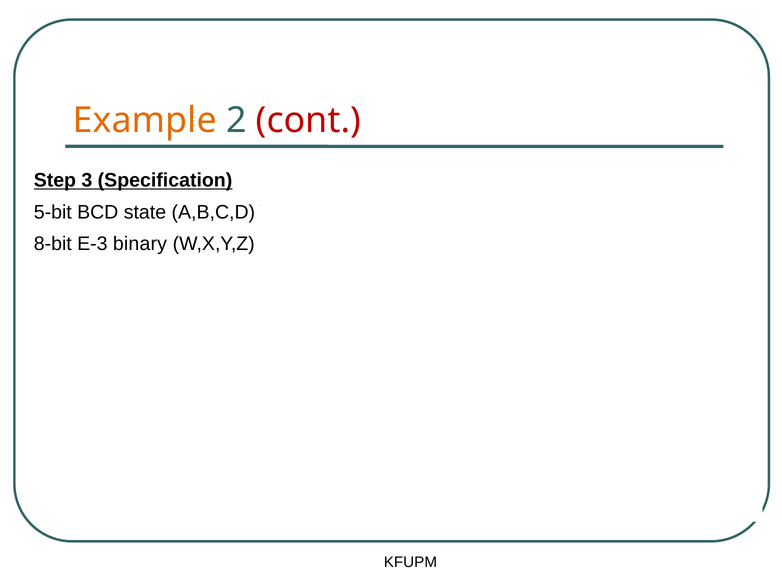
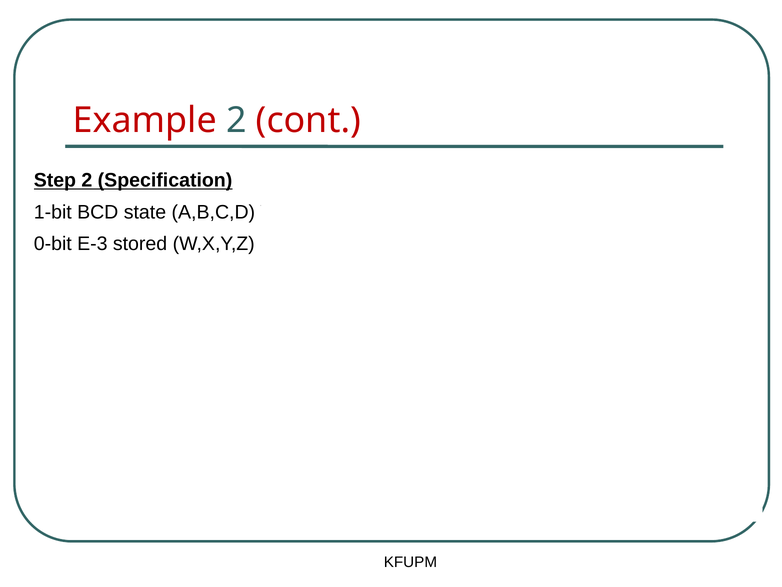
Example colour: orange -> red (145, 120)
3: 3 -> 2 (87, 180)
5-bit: 5-bit -> 1-bit (53, 212)
8-bit: 8-bit -> 0-bit (53, 244)
binary: binary -> stored (140, 244)
